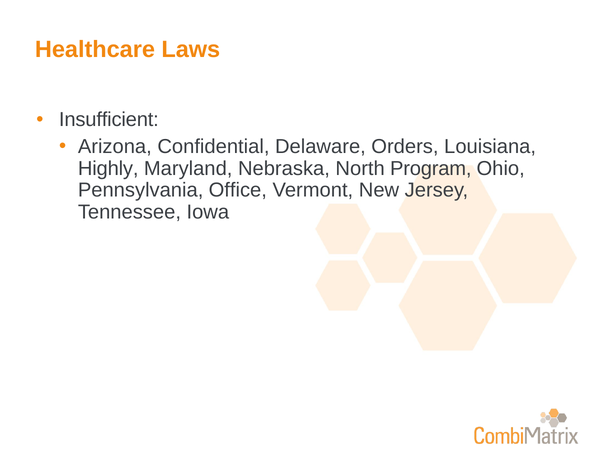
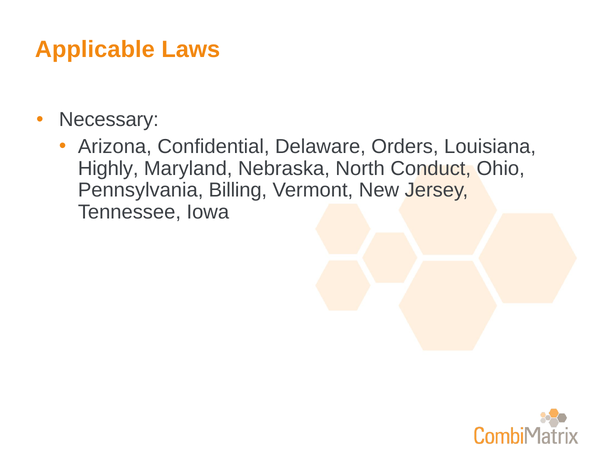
Healthcare: Healthcare -> Applicable (95, 50)
Insufficient: Insufficient -> Necessary (109, 120)
Program: Program -> Conduct (431, 168)
Office: Office -> Billing (238, 190)
